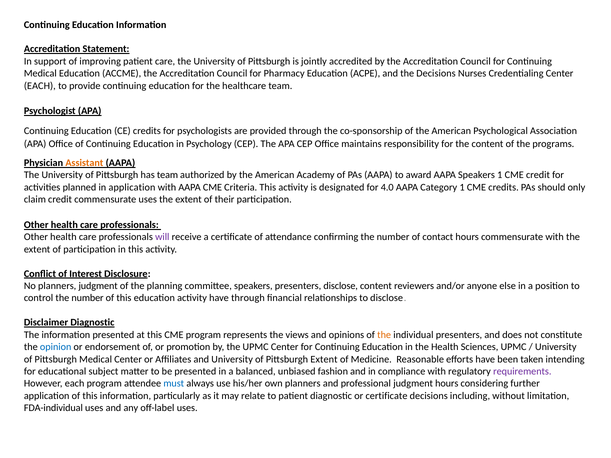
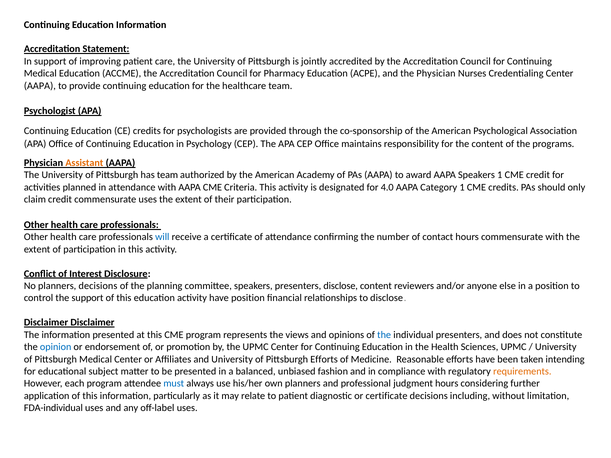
the Decisions: Decisions -> Physician (436, 74)
EACH: EACH -> AAPA (40, 86)
in application: application -> attendance (132, 187)
will colour: purple -> blue (162, 237)
planners judgment: judgment -> decisions (98, 286)
control the number: number -> support (88, 298)
have through: through -> position (248, 298)
Disclaimer Diagnostic: Diagnostic -> Disclaimer (92, 323)
the colour: orange -> blue (384, 335)
Pittsburgh Extent: Extent -> Efforts (324, 359)
requirements colour: purple -> orange (522, 372)
